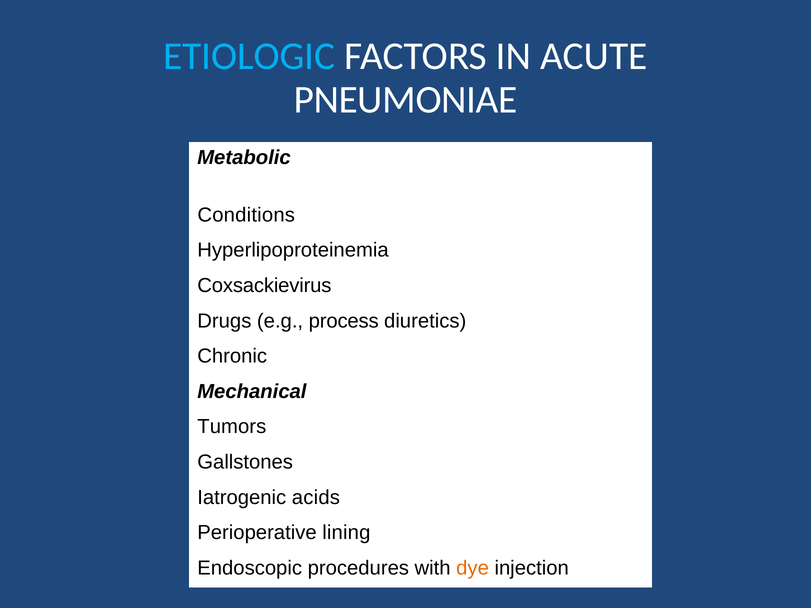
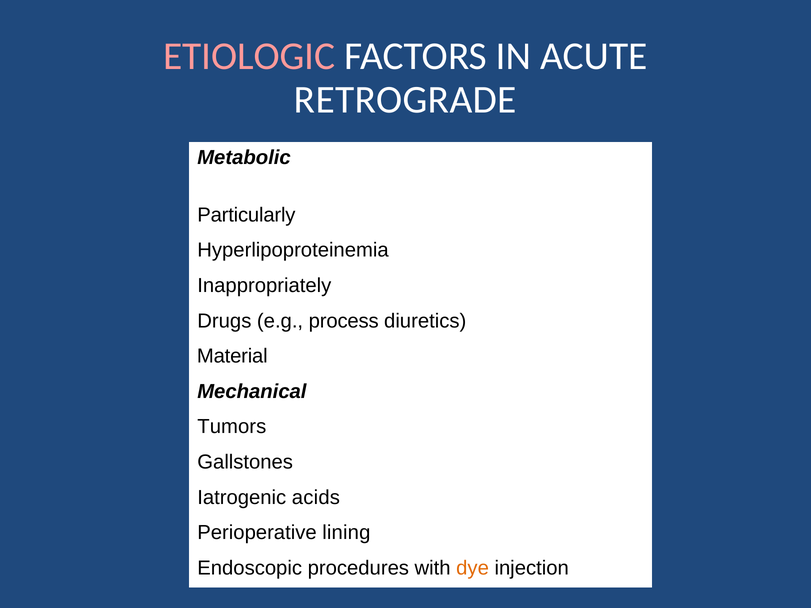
ETIOLOGIC colour: light blue -> pink (249, 56)
PNEUMONIAE: PNEUMONIAE -> RETROGRADE (405, 100)
Conditions: Conditions -> Particularly (246, 215)
Coxsackievirus: Coxsackievirus -> Inappropriately (264, 286)
Chronic: Chronic -> Material (232, 356)
